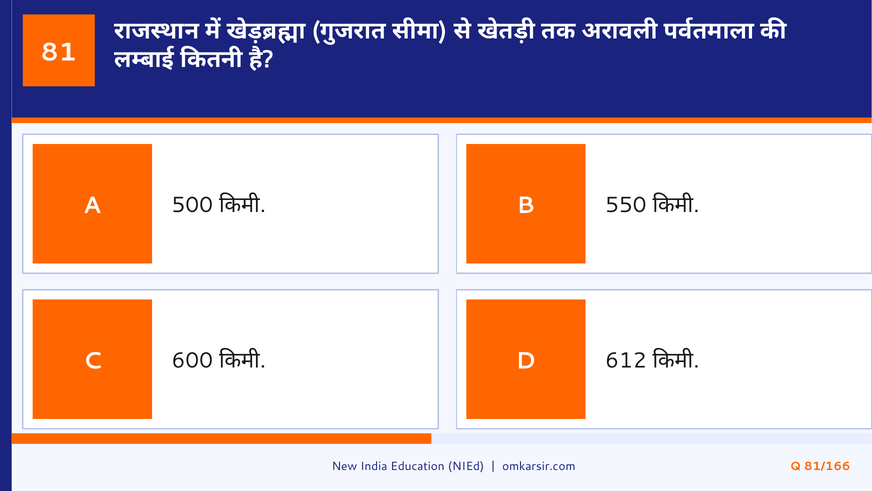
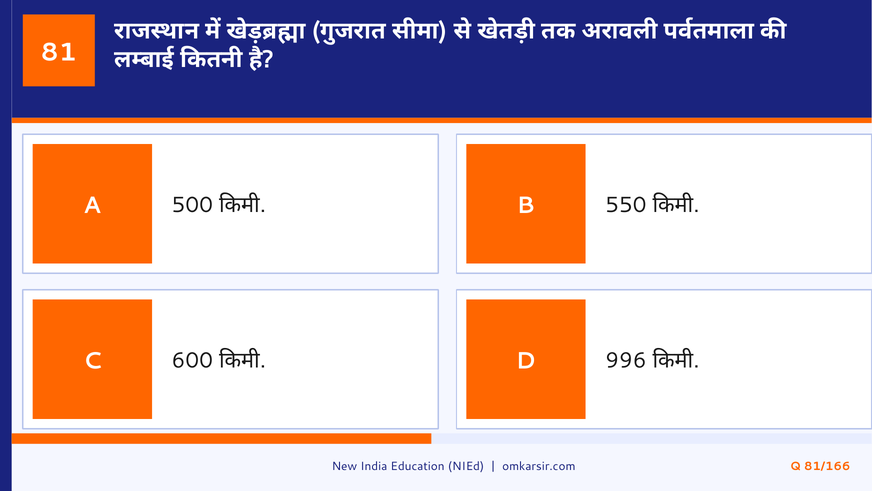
612: 612 -> 996 (626, 360)
